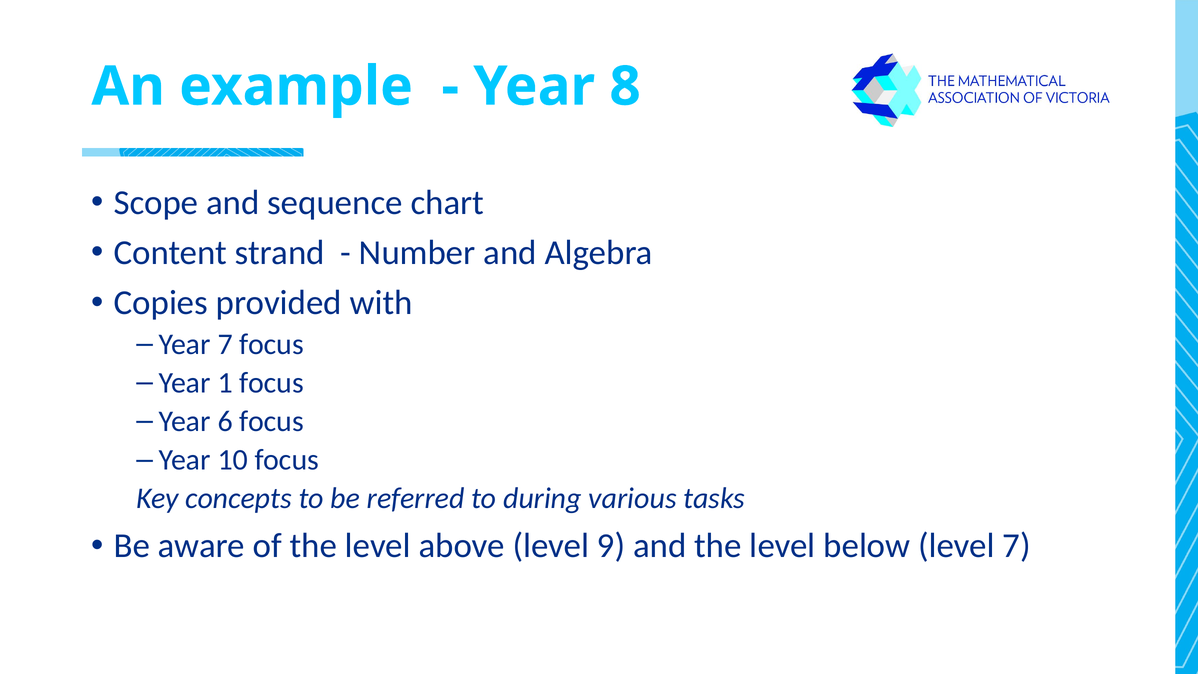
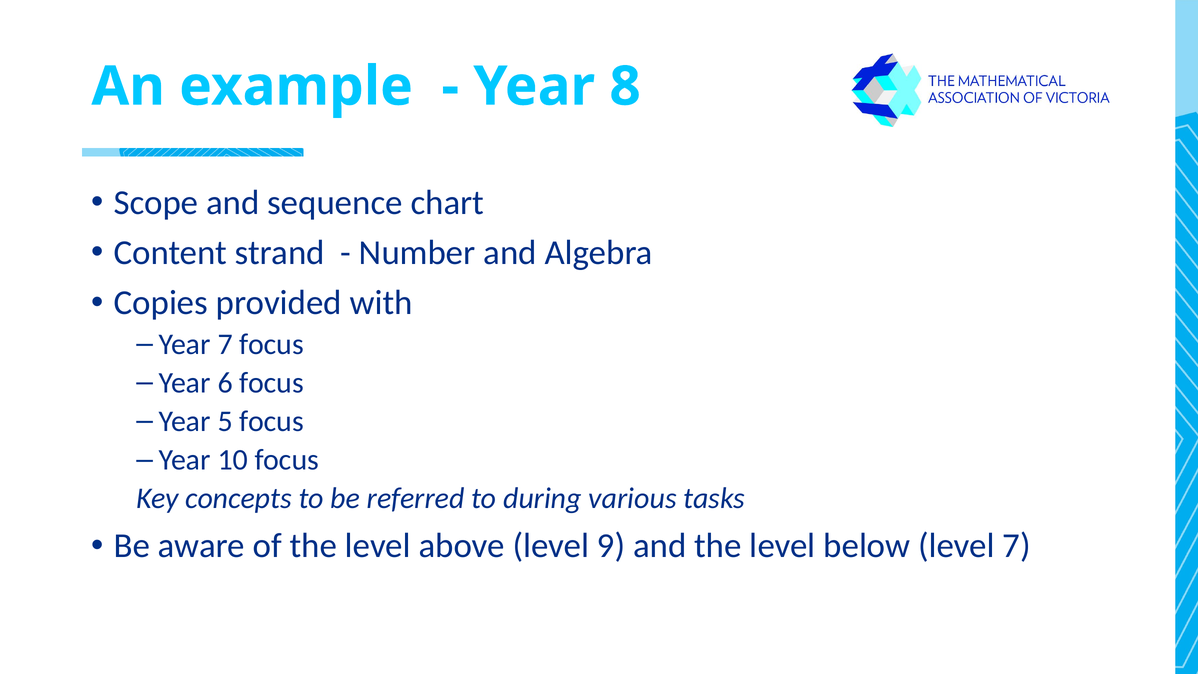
1: 1 -> 6 (225, 383)
6: 6 -> 5 (225, 421)
